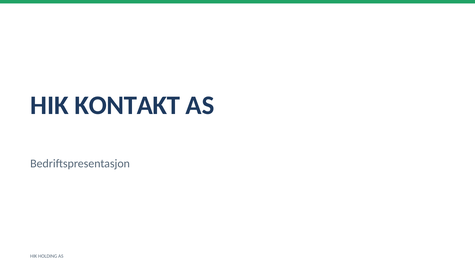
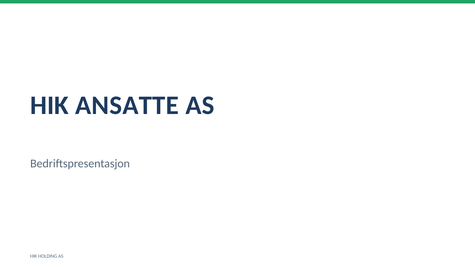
KONTAKT: KONTAKT -> ANSATTE (127, 105)
